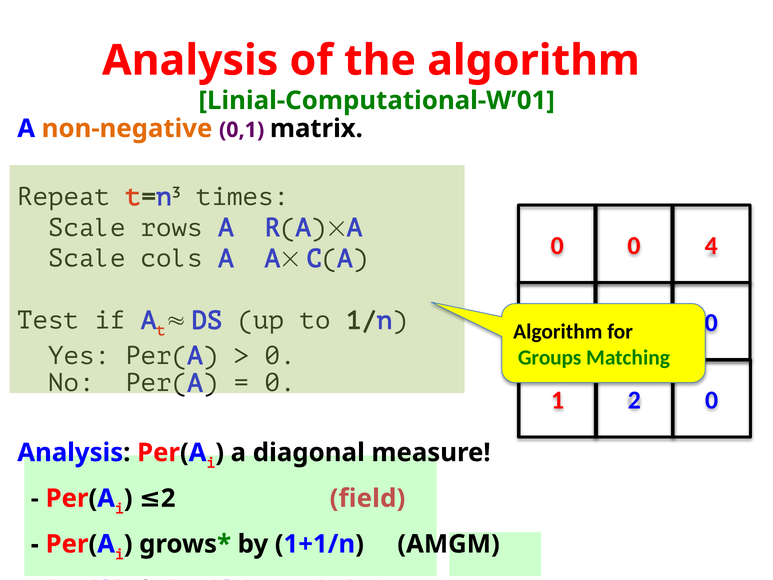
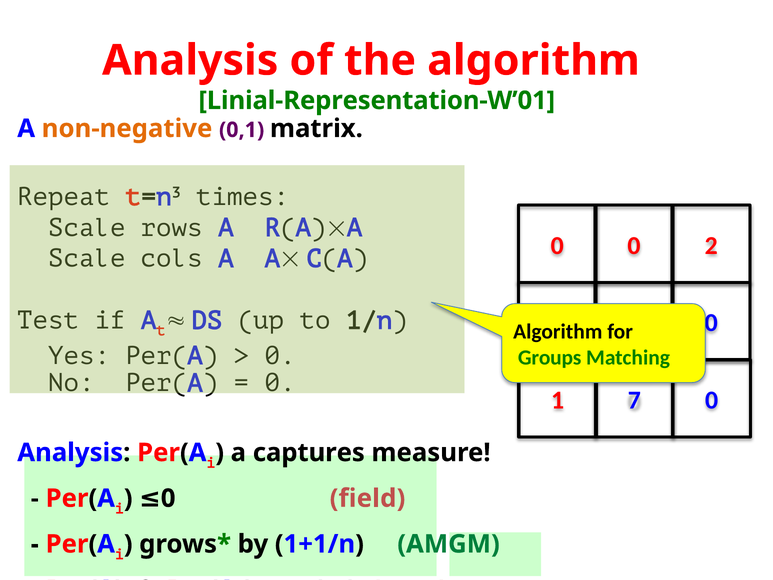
Linial-Computational-W’01: Linial-Computational-W’01 -> Linial-Representation-W’01 (377, 101)
4: 4 -> 2 (711, 245)
1 2: 2 -> 7 (634, 400)
diagonal: diagonal -> captures (309, 452)
2: 2 -> 0 (168, 498)
AMGM colour: black -> green (449, 544)
